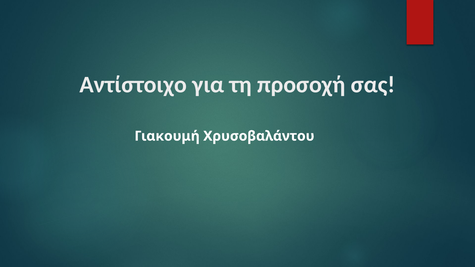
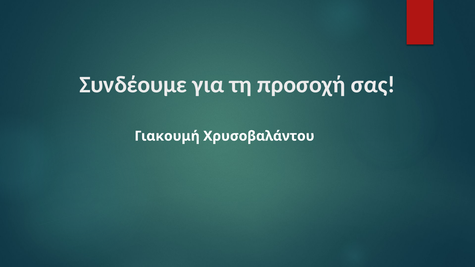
Αντίστοιχο: Αντίστοιχο -> Συνδέουμε (133, 85)
